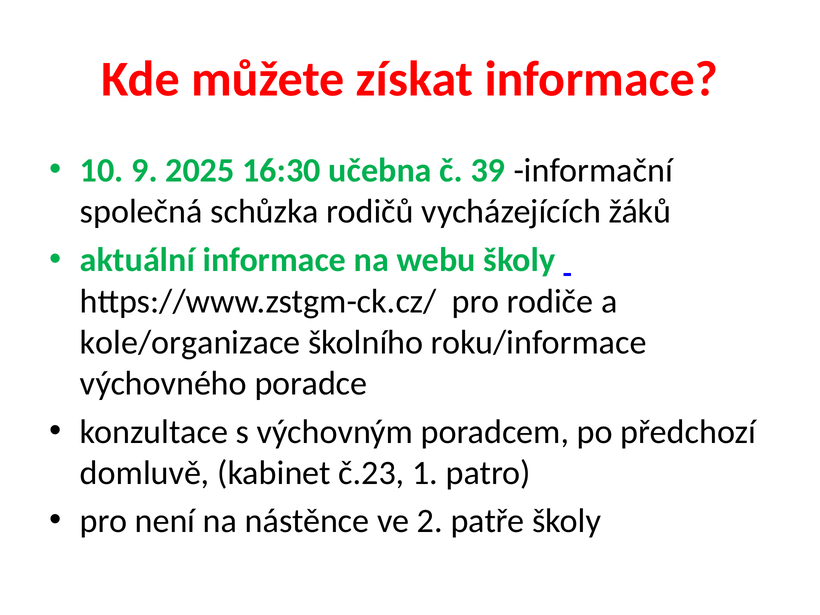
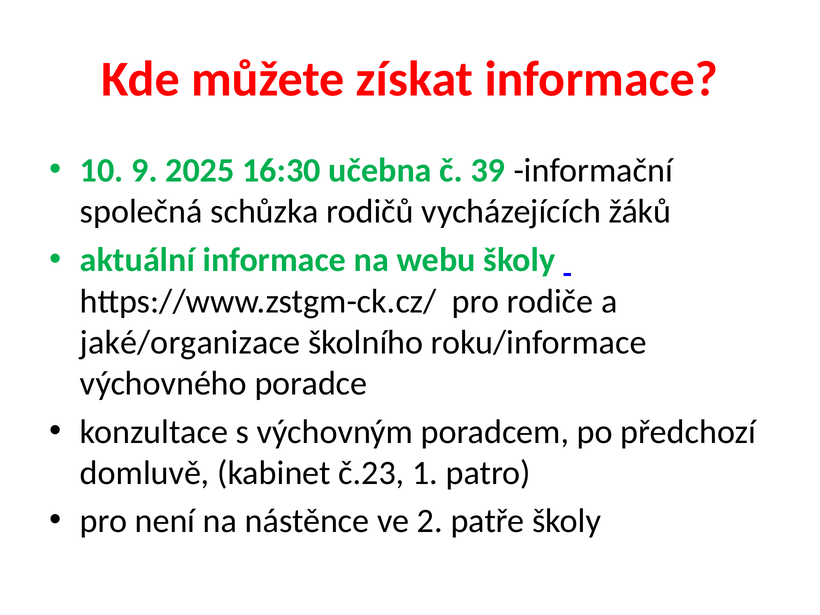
kole/organizace: kole/organizace -> jaké/organizace (190, 342)
